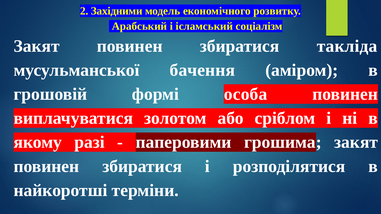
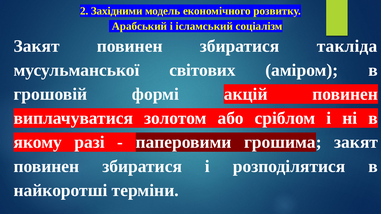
бачення: бачення -> світових (202, 70)
особа: особа -> акцій (246, 94)
